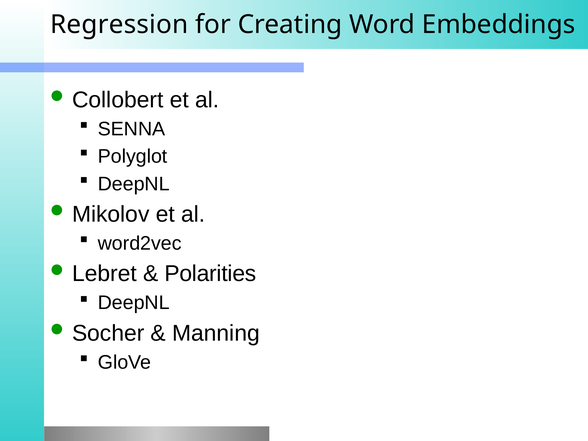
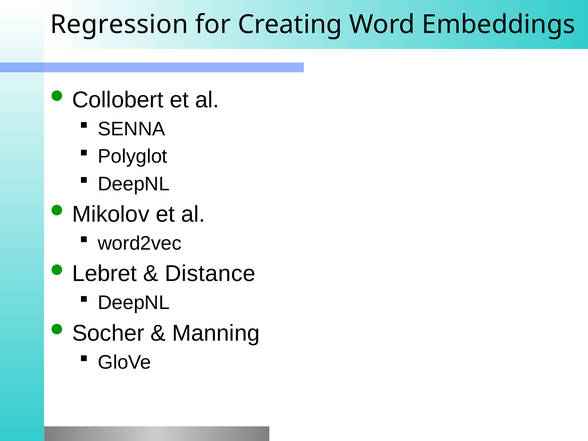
Polarities: Polarities -> Distance (210, 274)
